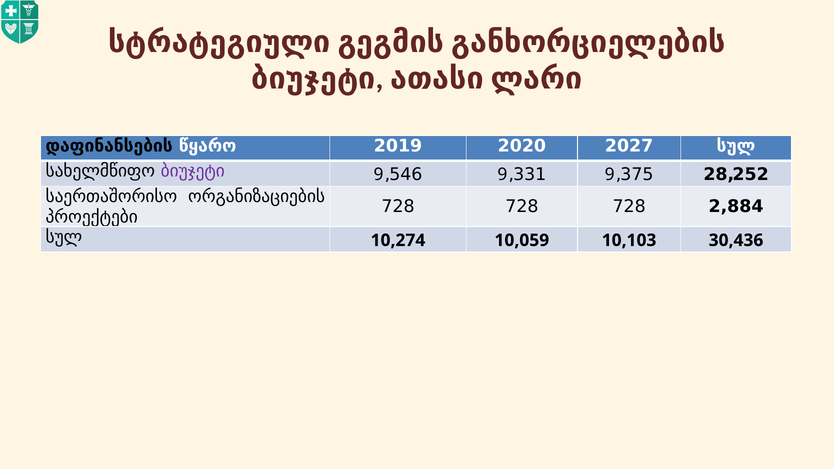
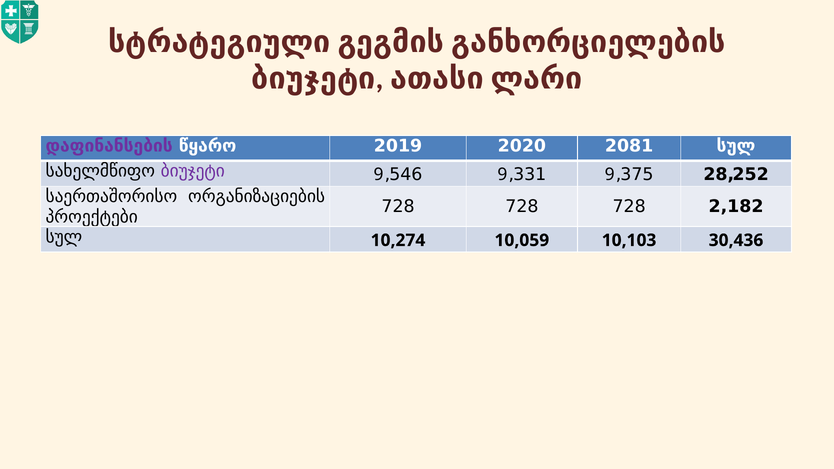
დაფინანსების colour: black -> purple (109, 146)
2027: 2027 -> 2081 (629, 146)
2,884: 2,884 -> 2,182 (736, 207)
